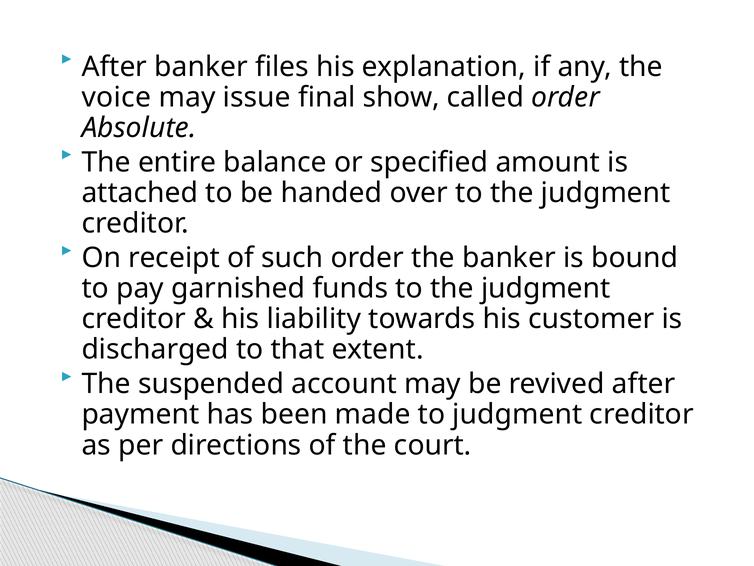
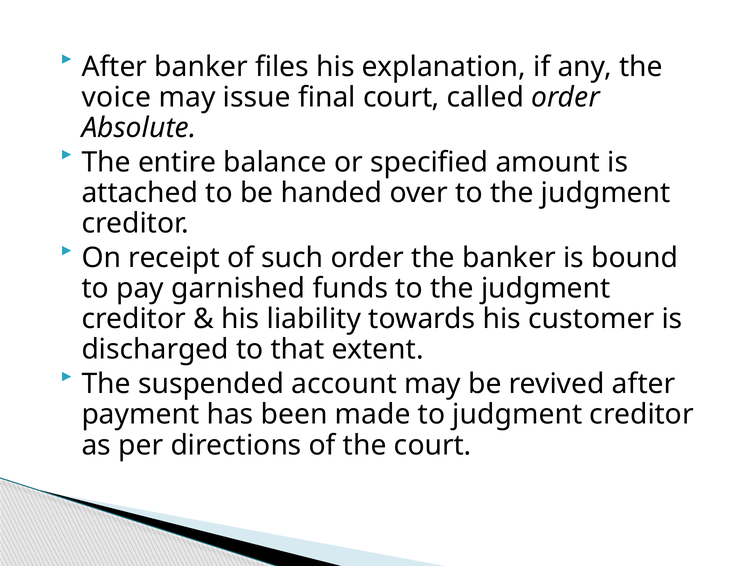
final show: show -> court (401, 97)
